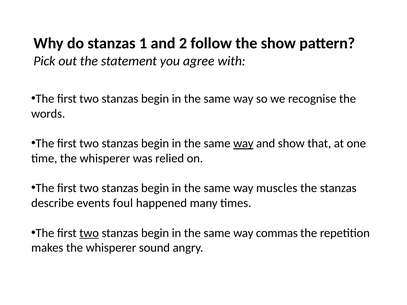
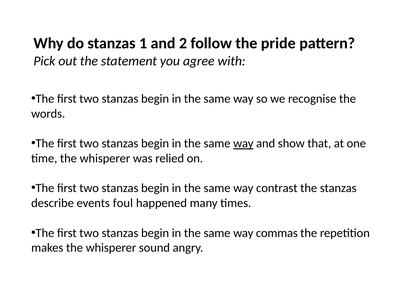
the show: show -> pride (278, 43)
muscles: muscles -> contrast (277, 188)
two underline: present -> none (89, 233)
